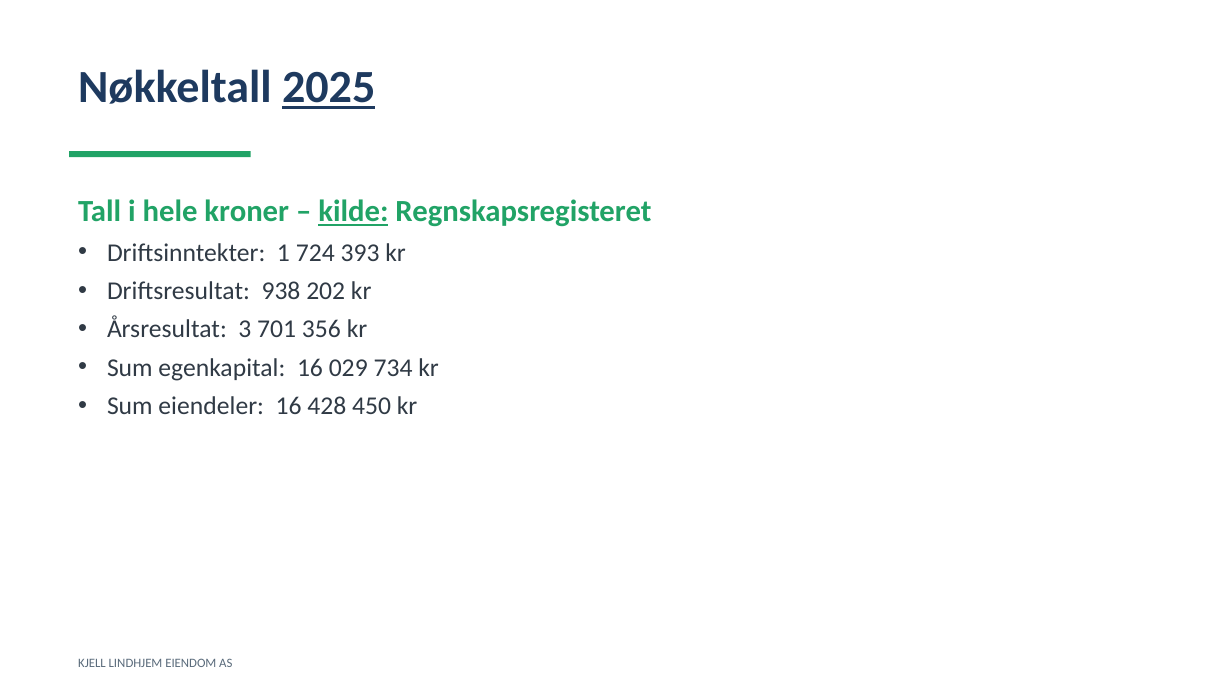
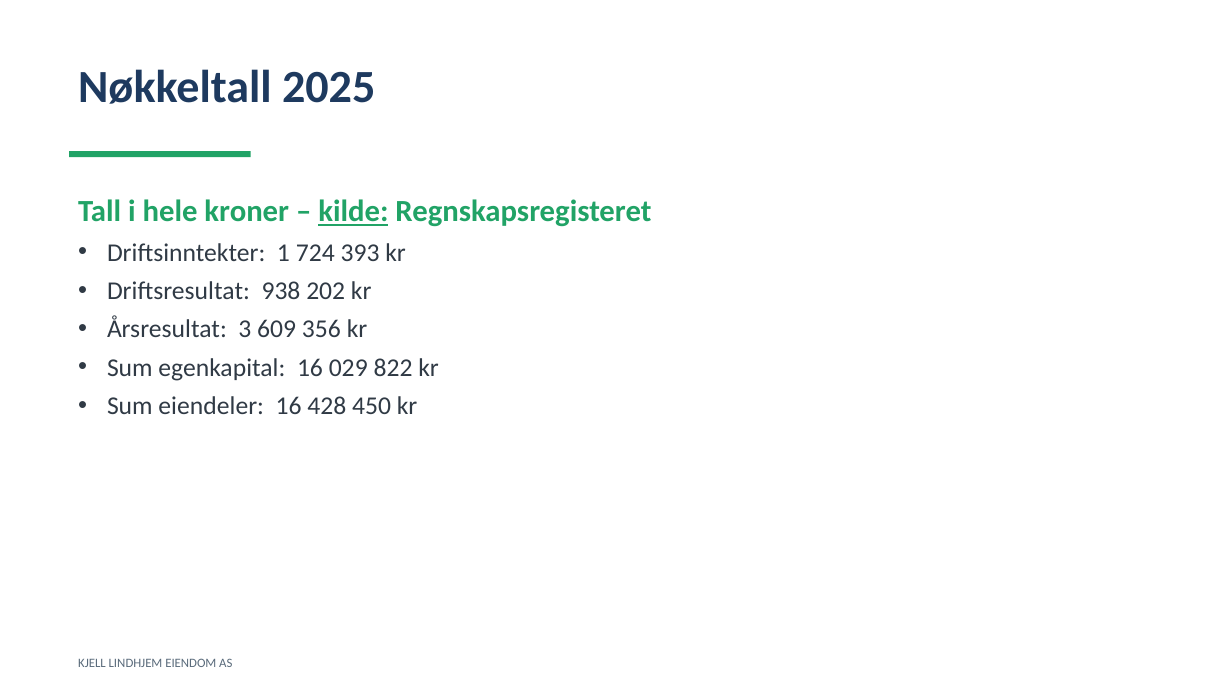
2025 underline: present -> none (329, 88)
701: 701 -> 609 (277, 330)
734: 734 -> 822 (393, 368)
